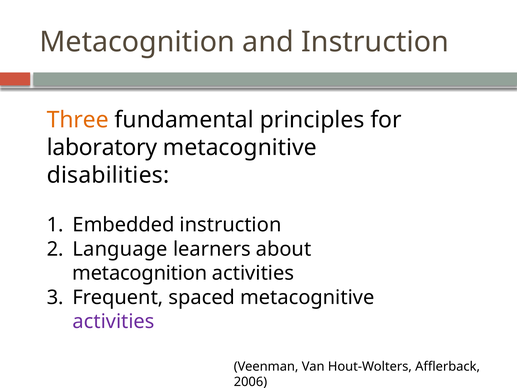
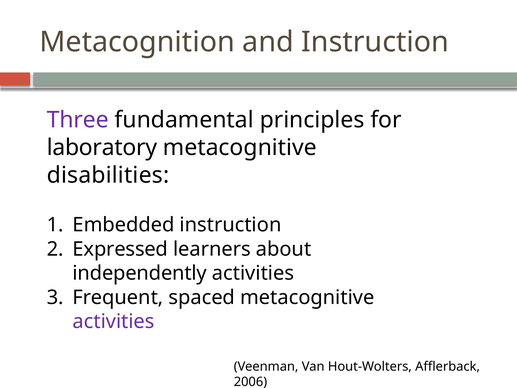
Three colour: orange -> purple (78, 120)
Language: Language -> Expressed (120, 249)
metacognition: metacognition -> independently (140, 273)
